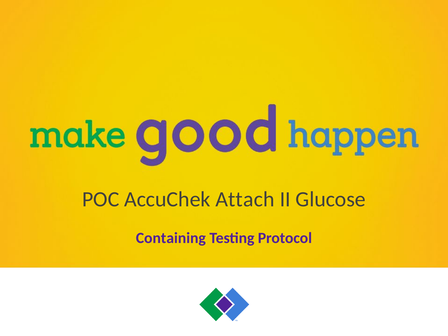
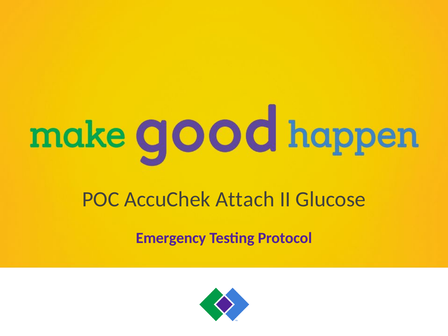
Containing: Containing -> Emergency (171, 238)
